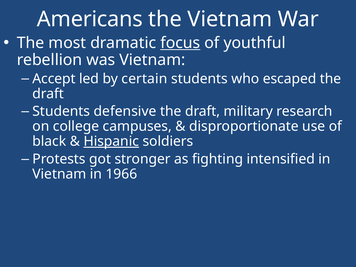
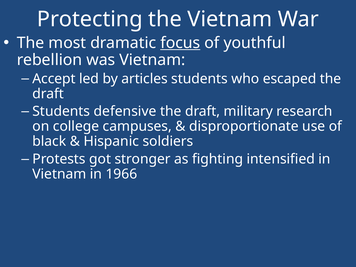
Americans: Americans -> Protecting (90, 19)
certain: certain -> articles (145, 79)
Hispanic underline: present -> none (111, 141)
